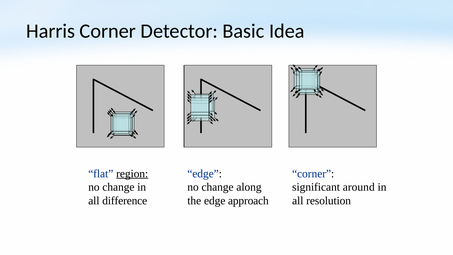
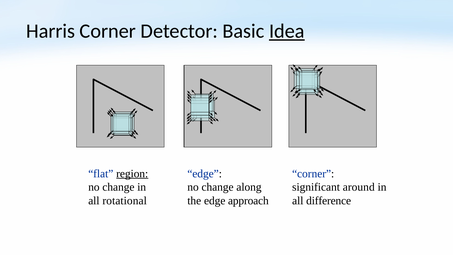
Idea underline: none -> present (287, 31)
difference: difference -> rotational (125, 201)
resolution: resolution -> difference (329, 201)
